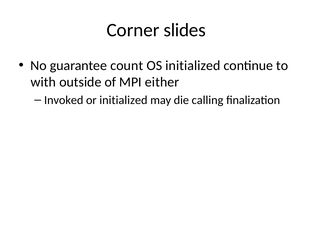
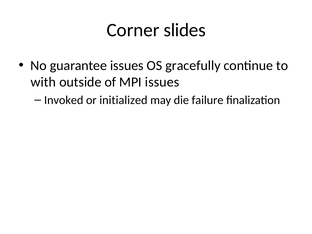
guarantee count: count -> issues (127, 65)
OS initialized: initialized -> gracefully (193, 65)
MPI either: either -> issues (162, 82)
calling: calling -> failure (208, 100)
